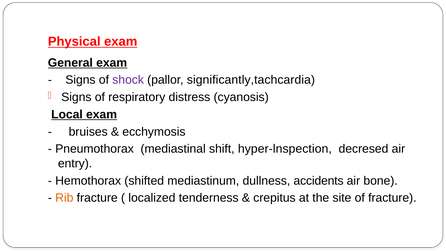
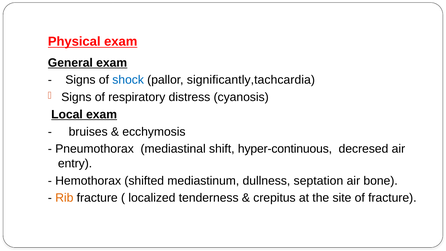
shock colour: purple -> blue (128, 80)
hyper-lnspection: hyper-lnspection -> hyper-continuous (285, 149)
accidents: accidents -> septation (318, 181)
